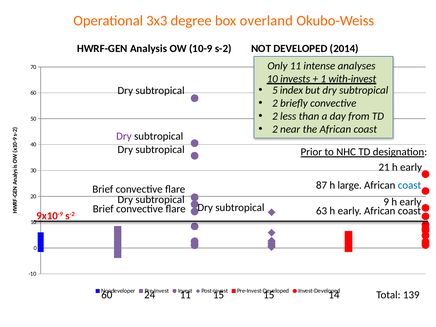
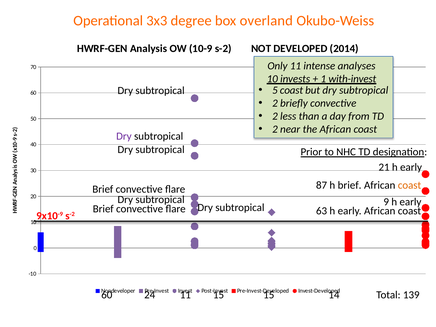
5 index: index -> coast (292, 90)
h large: large -> brief (350, 185)
coast colour: blue -> orange (409, 185)
